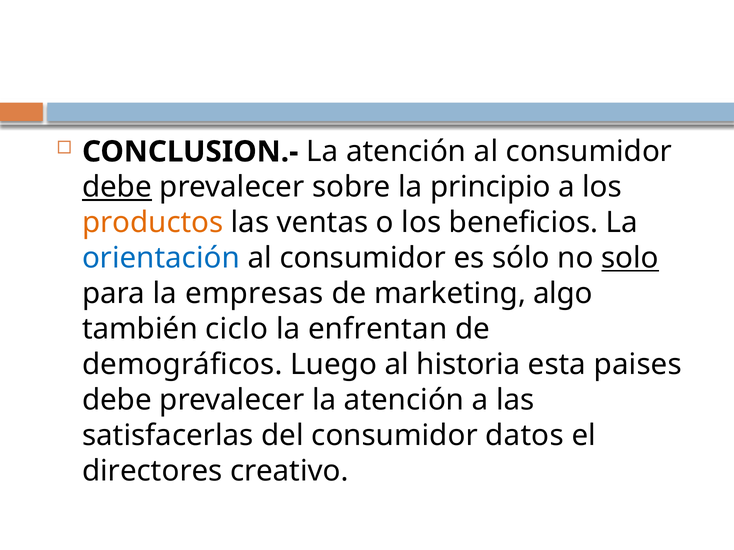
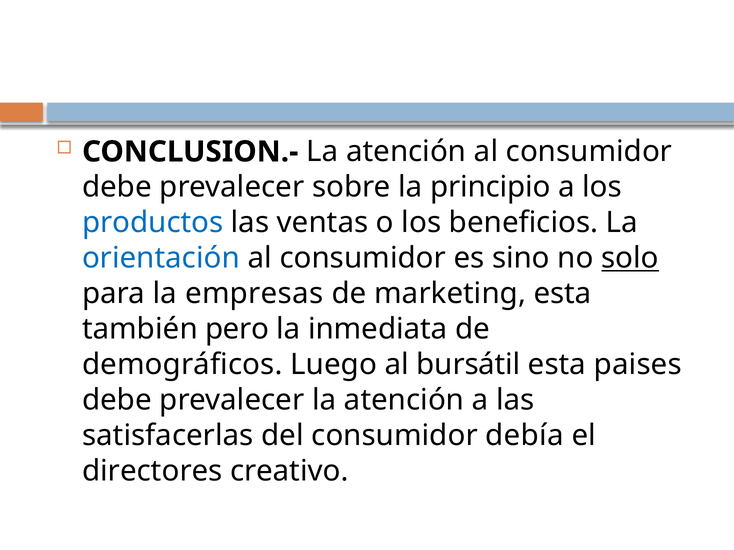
debe underline: present -> none (117, 187)
productos colour: orange -> blue (153, 223)
sólo: sólo -> sino (521, 258)
marketing algo: algo -> esta (563, 294)
ciclo: ciclo -> pero (237, 329)
enfrentan: enfrentan -> inmediata (378, 329)
historia: historia -> bursátil (468, 365)
datos: datos -> debía (525, 436)
